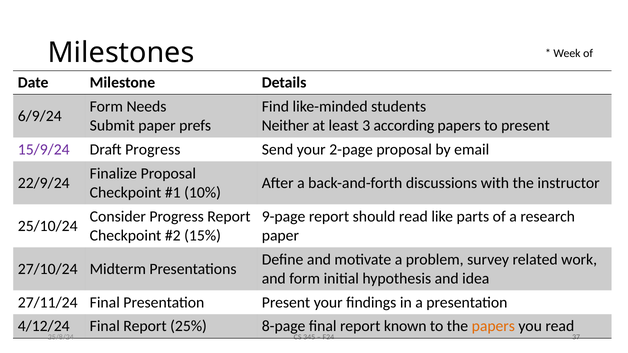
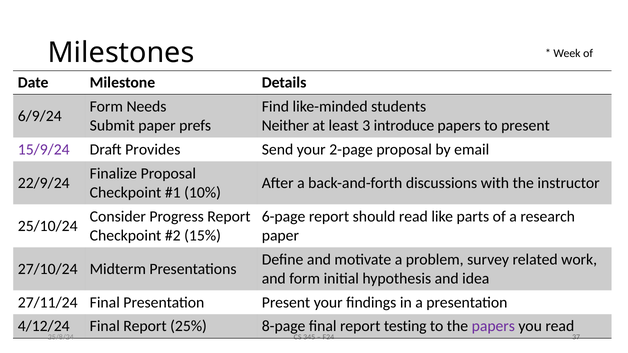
according: according -> introduce (404, 126)
Draft Progress: Progress -> Provides (153, 150)
9-page: 9-page -> 6-page (284, 217)
known: known -> testing (405, 327)
papers colour: orange -> purple (493, 327)
